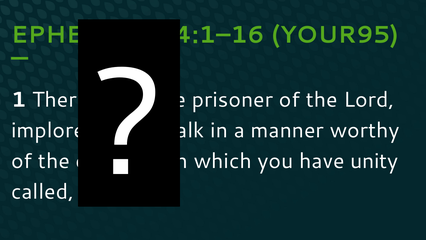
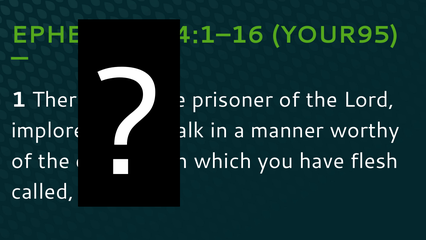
unity: unity -> flesh (374, 161)
